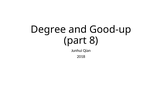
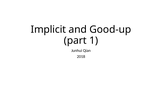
Degree: Degree -> Implicit (48, 30)
8: 8 -> 1 (94, 40)
